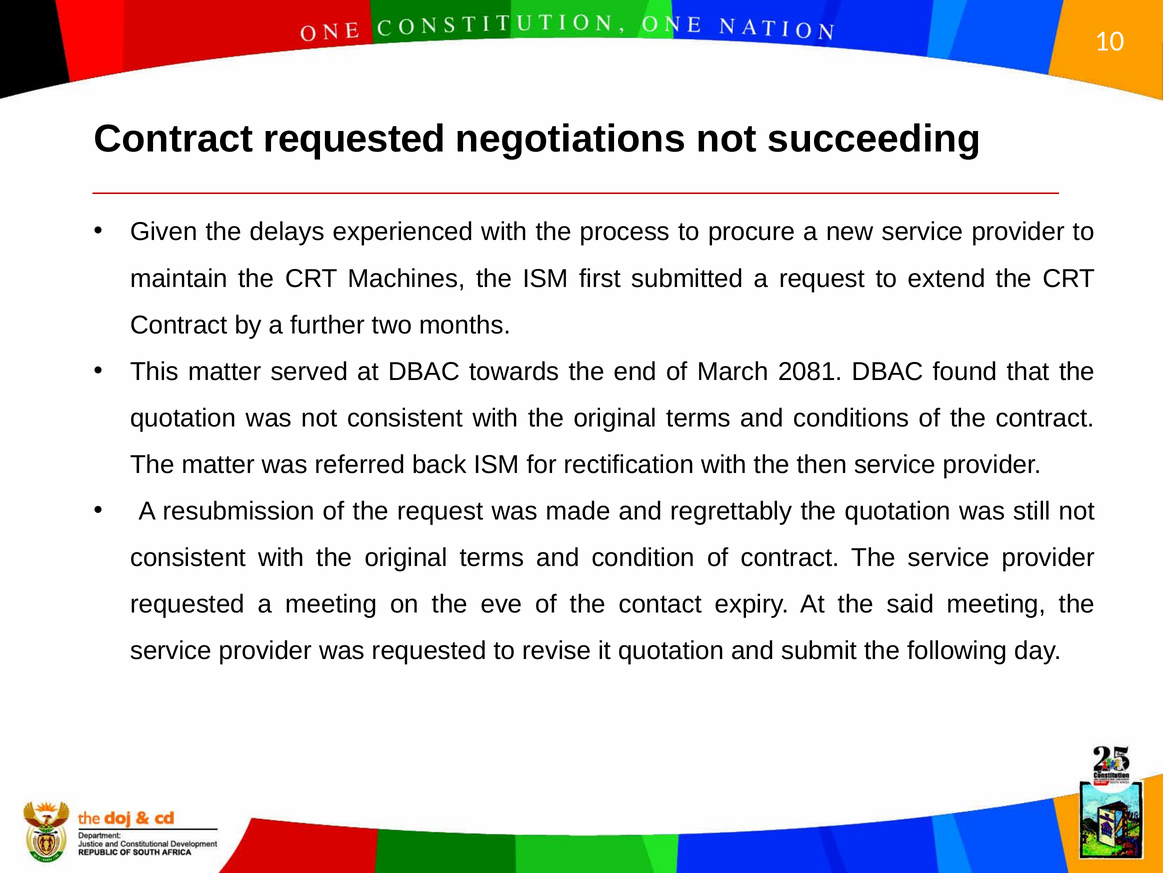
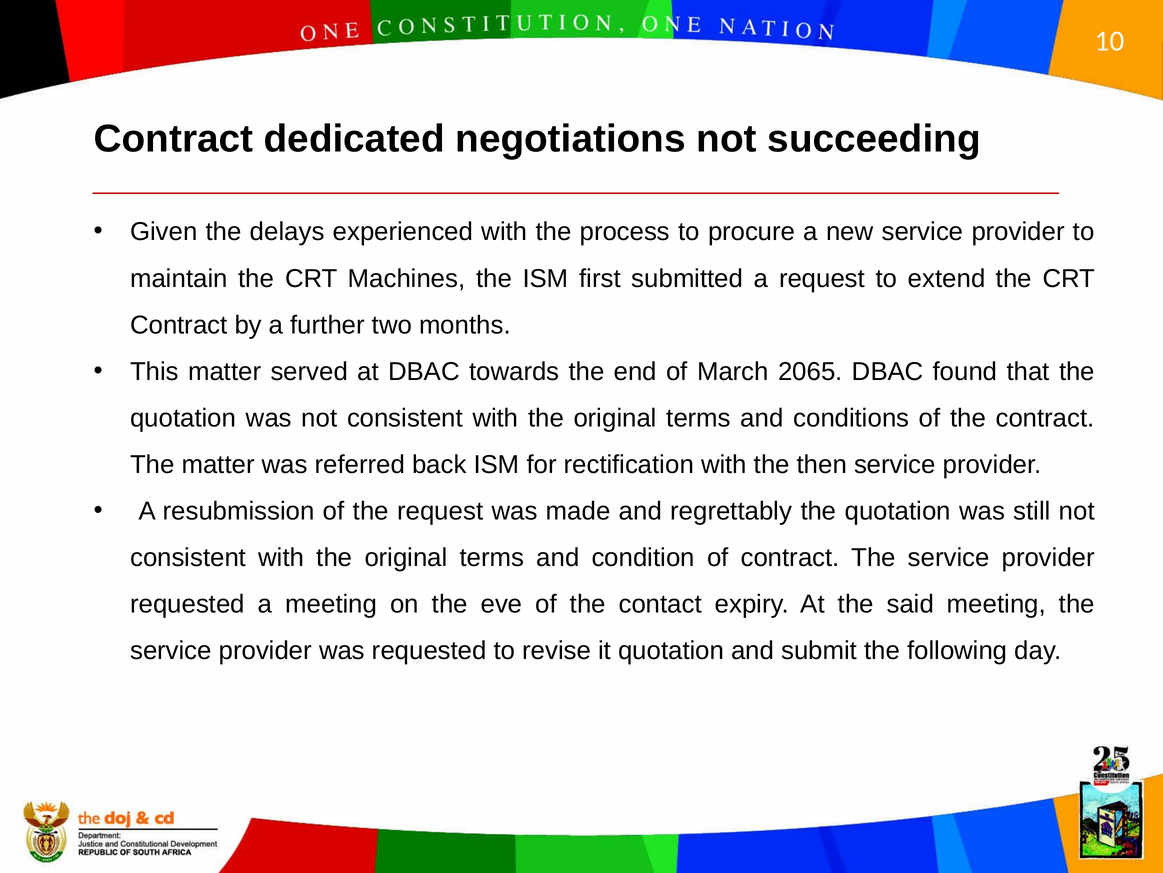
Contract requested: requested -> dedicated (354, 139)
2081: 2081 -> 2065 (810, 371)
